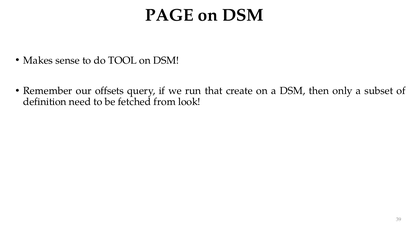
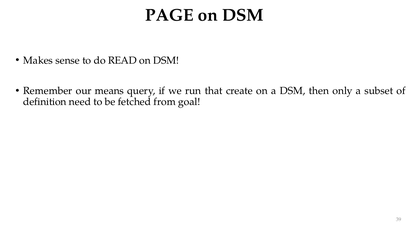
TOOL: TOOL -> READ (122, 60)
offsets: offsets -> means (109, 91)
look: look -> goal (189, 102)
